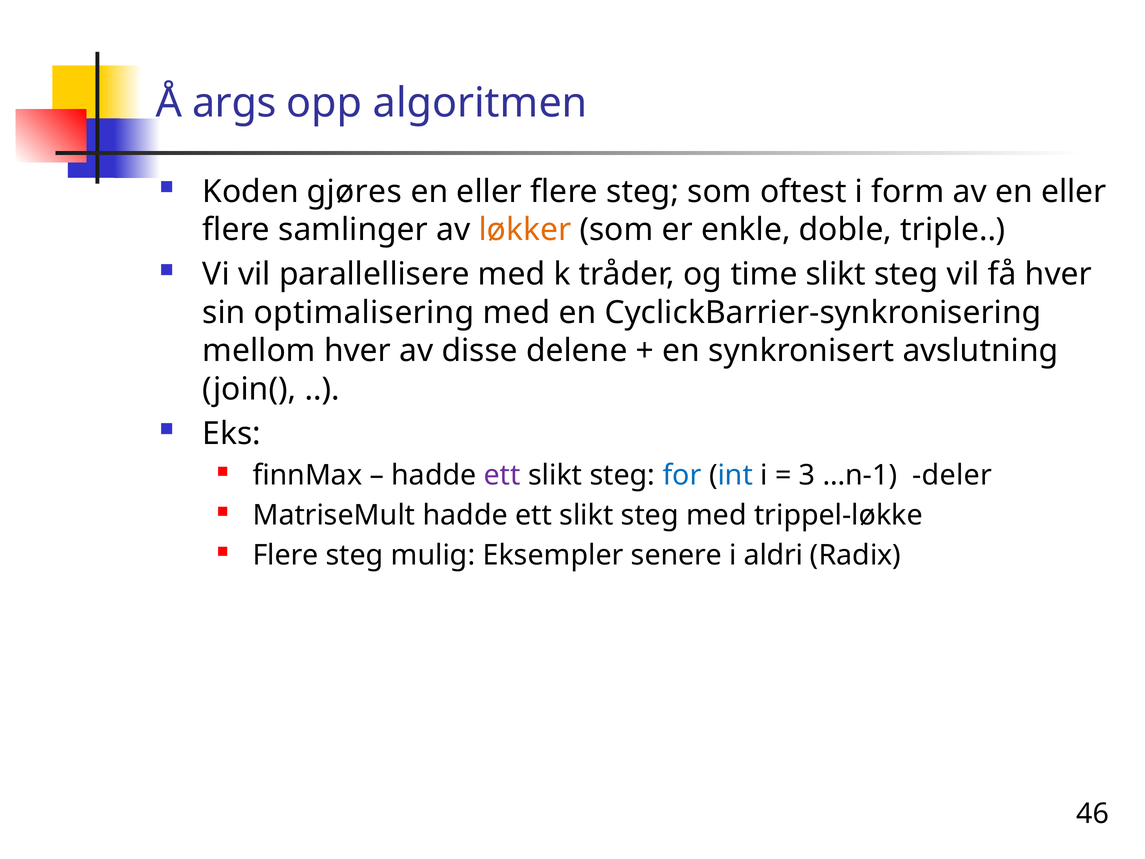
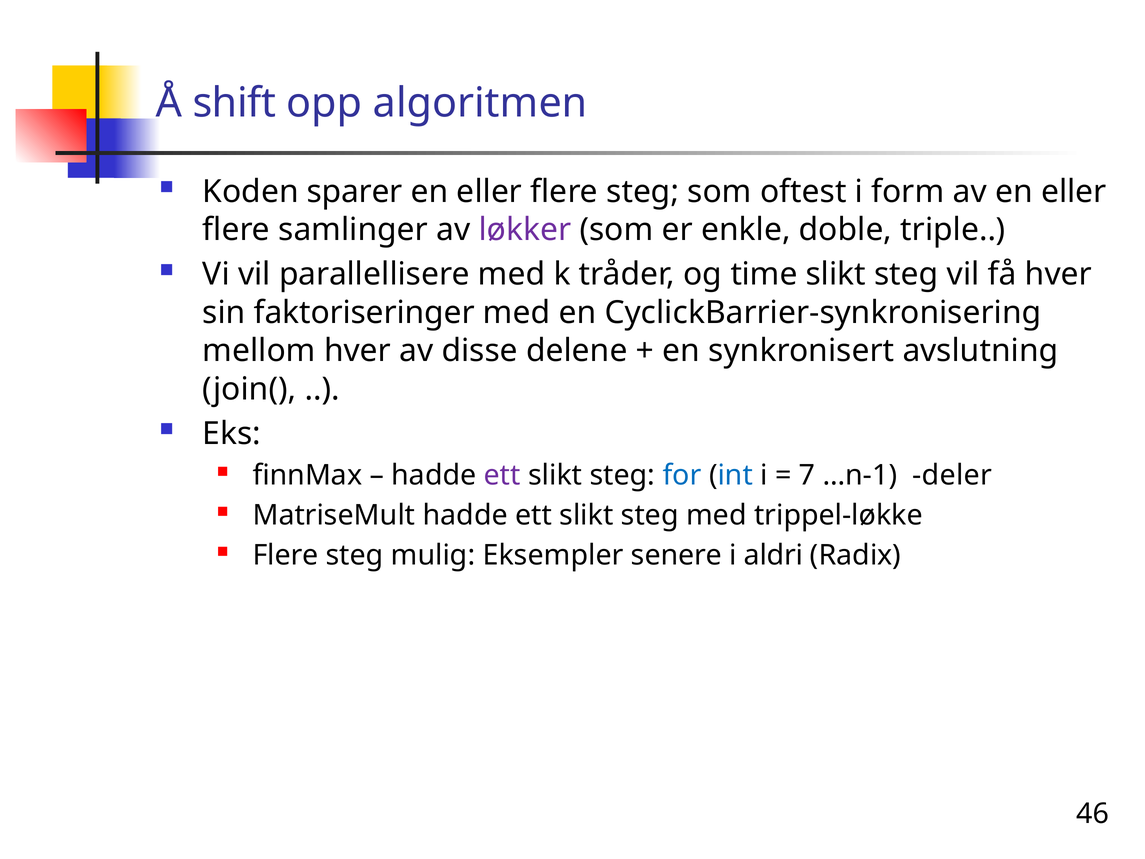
args: args -> shift (234, 103)
gjøres: gjøres -> sparer (355, 192)
løkker colour: orange -> purple (525, 230)
optimalisering: optimalisering -> faktoriseringer (364, 313)
3: 3 -> 7 (807, 475)
